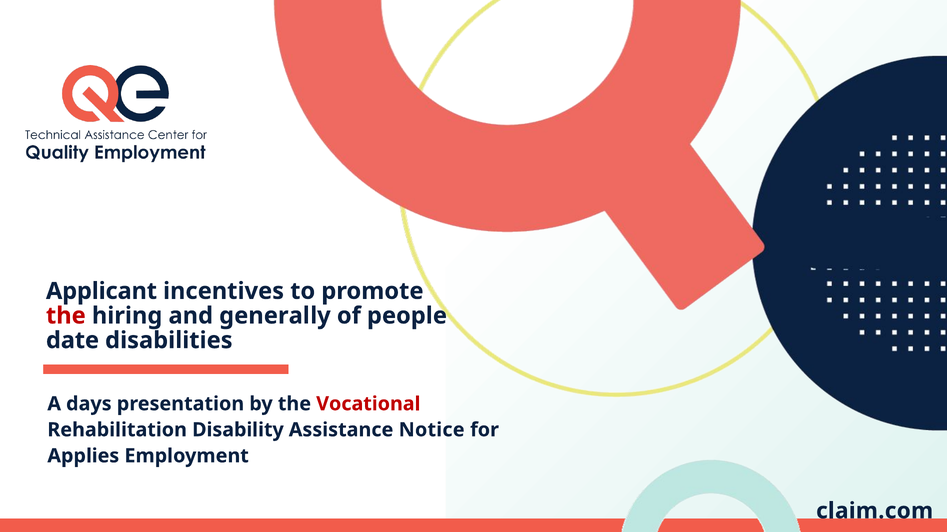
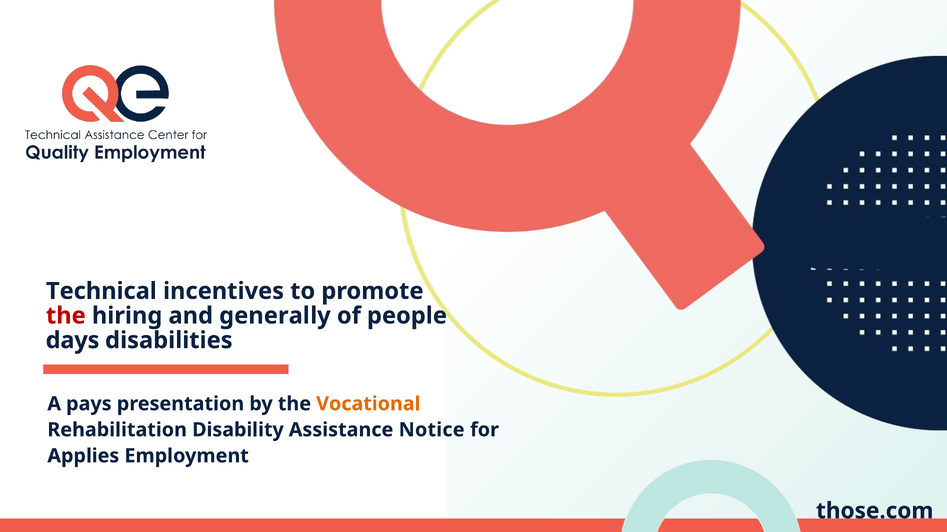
Applicant: Applicant -> Technical (101, 291)
date: date -> days (73, 341)
days: days -> pays (89, 404)
Vocational colour: red -> orange (368, 404)
claim.com: claim.com -> those.com (875, 511)
